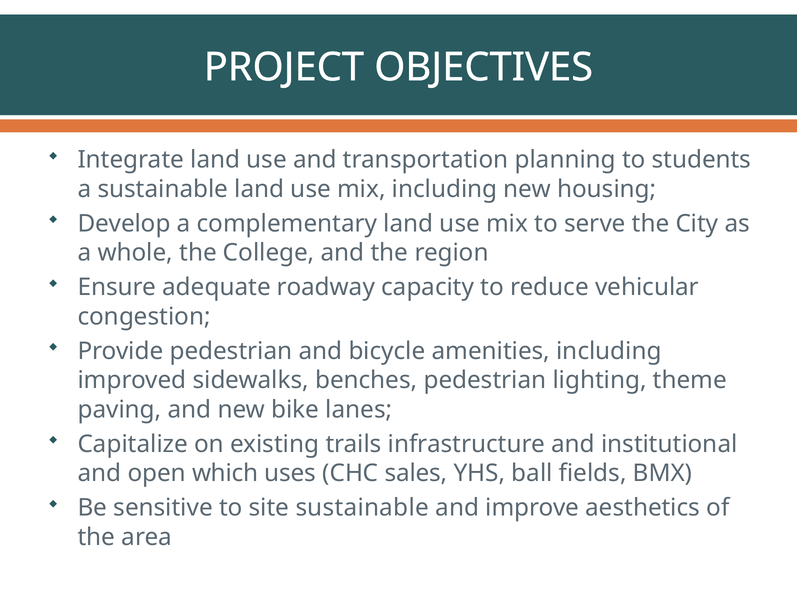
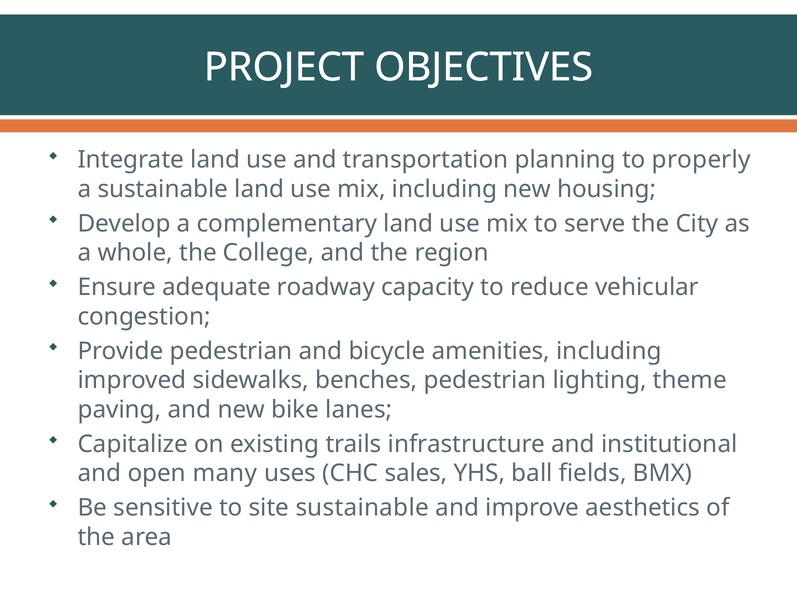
students: students -> properly (701, 160)
which: which -> many (225, 473)
